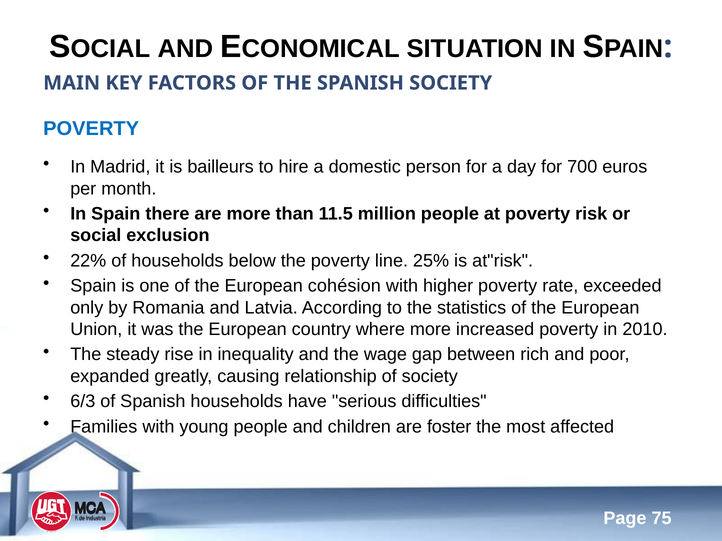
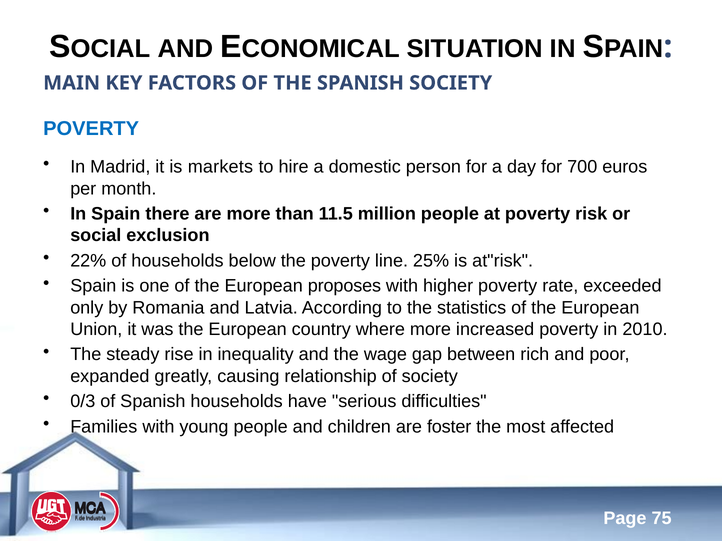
bailleurs: bailleurs -> markets (220, 167)
cohésion: cohésion -> proposes (344, 286)
6/3: 6/3 -> 0/3 (83, 402)
